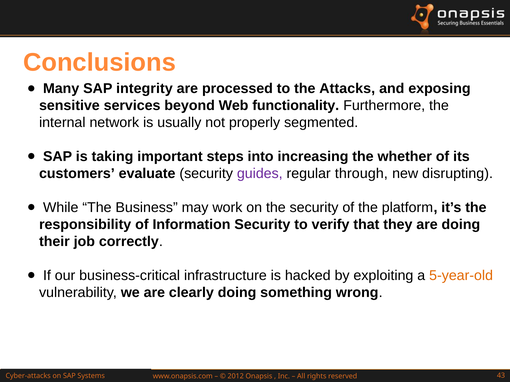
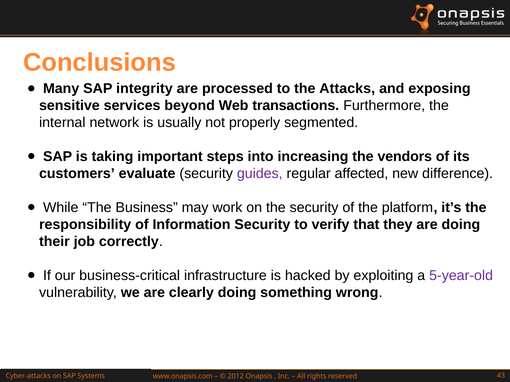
functionality: functionality -> transactions (296, 106)
whether: whether -> vendors (405, 157)
through: through -> affected (361, 174)
disrupting: disrupting -> difference (458, 174)
5-year-old colour: orange -> purple (461, 276)
